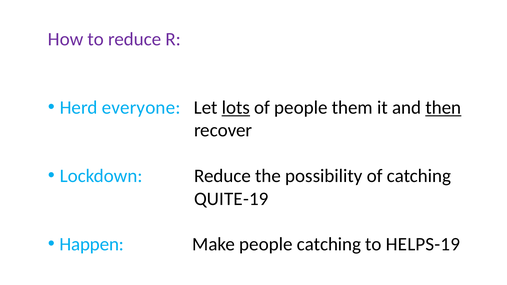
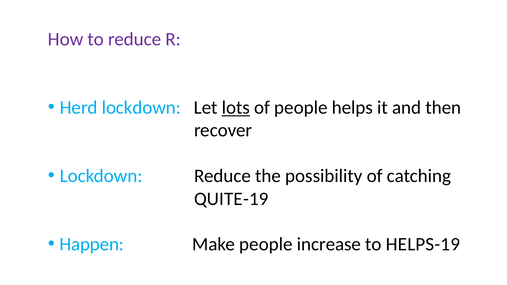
Herd everyone: everyone -> lockdown (141, 108)
them: them -> helps (352, 108)
then underline: present -> none (443, 108)
people catching: catching -> increase (329, 245)
